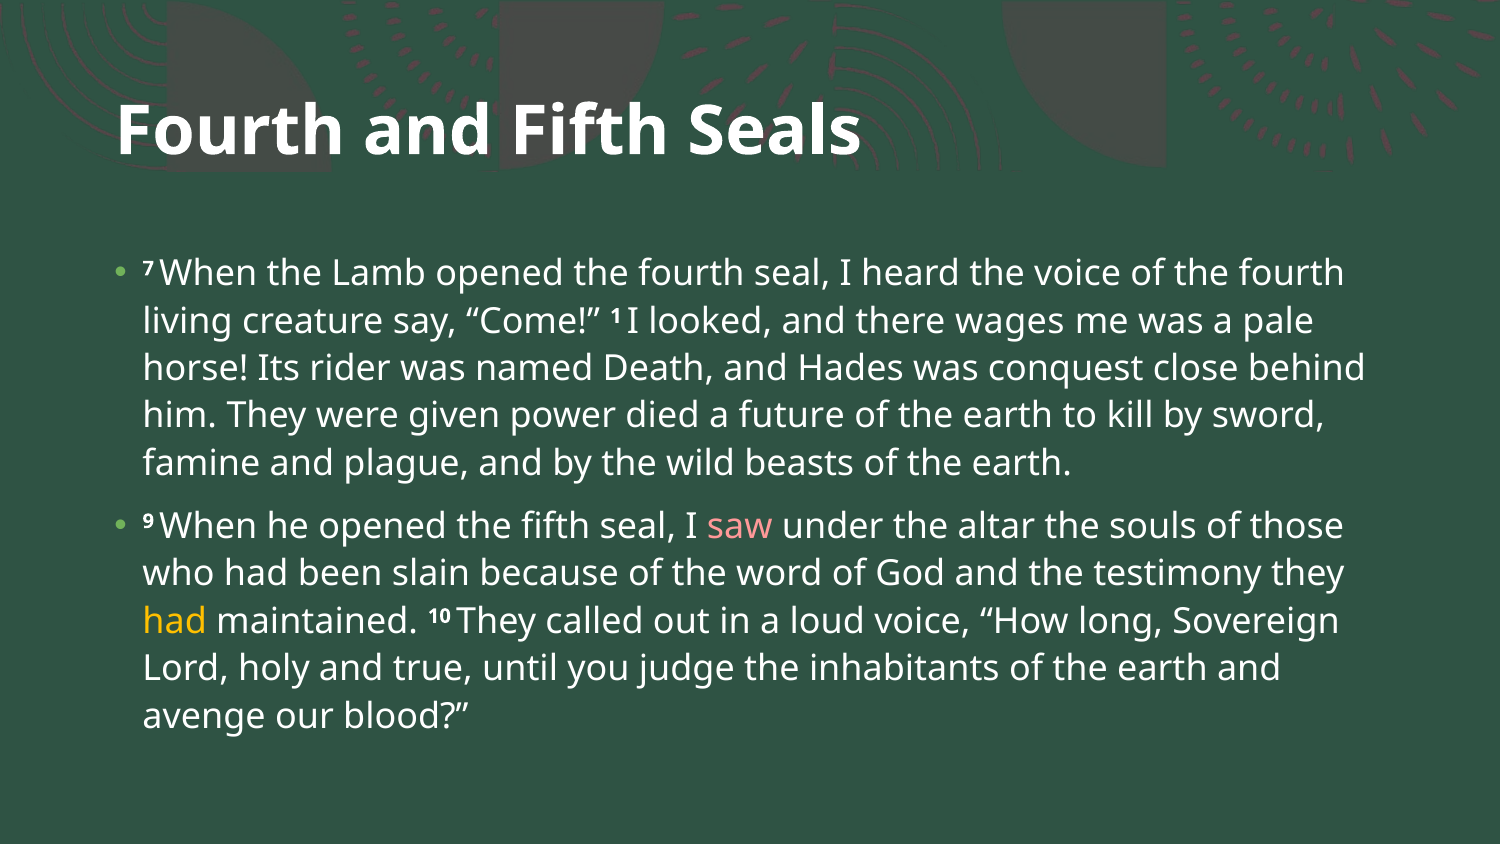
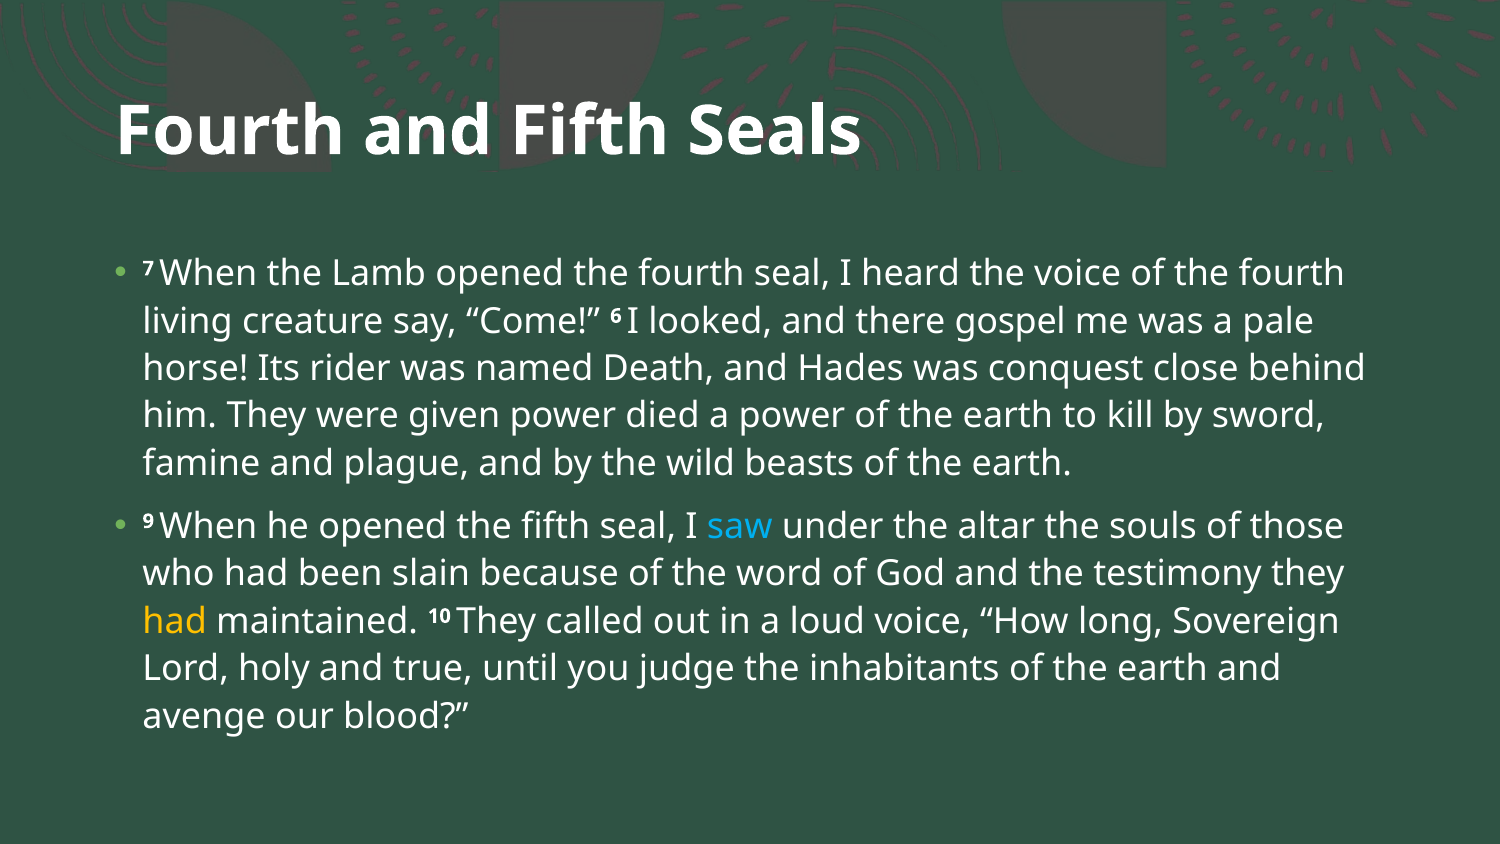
1: 1 -> 6 (616, 316)
wages: wages -> gospel (1010, 321)
a future: future -> power (792, 416)
saw colour: pink -> light blue (740, 526)
